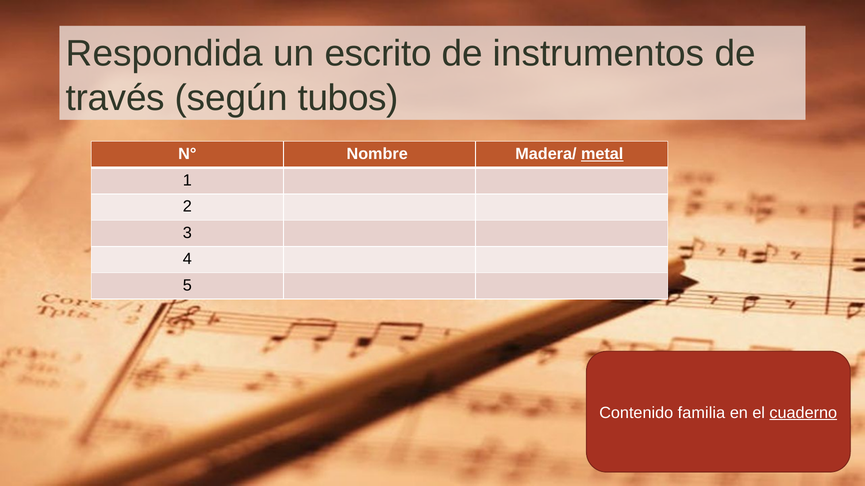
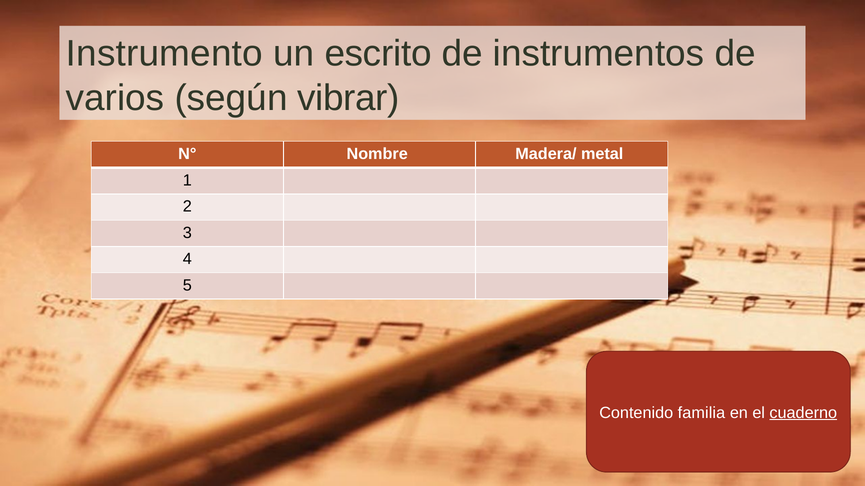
Respondida: Respondida -> Instrumento (164, 54)
través: través -> varios (115, 98)
tubos: tubos -> vibrar (348, 98)
metal underline: present -> none (602, 154)
